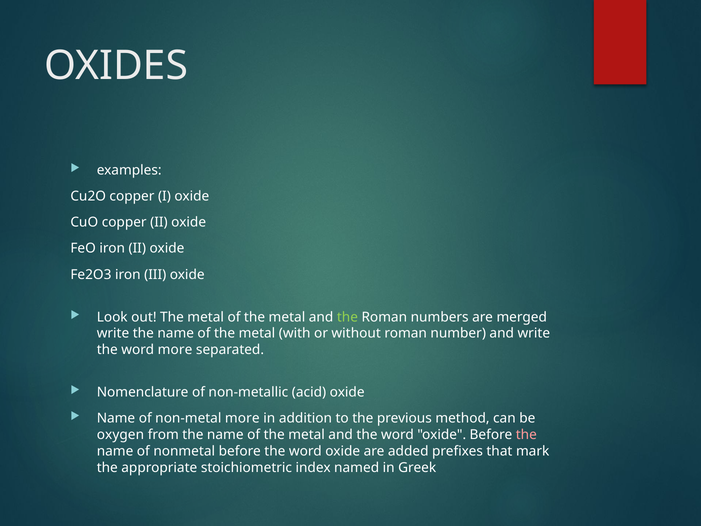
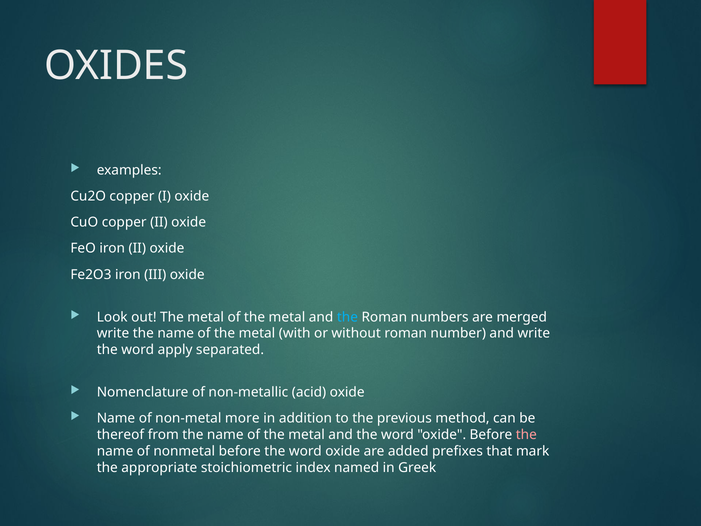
the colour: light green -> light blue (347, 317)
word more: more -> apply (175, 350)
oxygen: oxygen -> thereof (120, 435)
